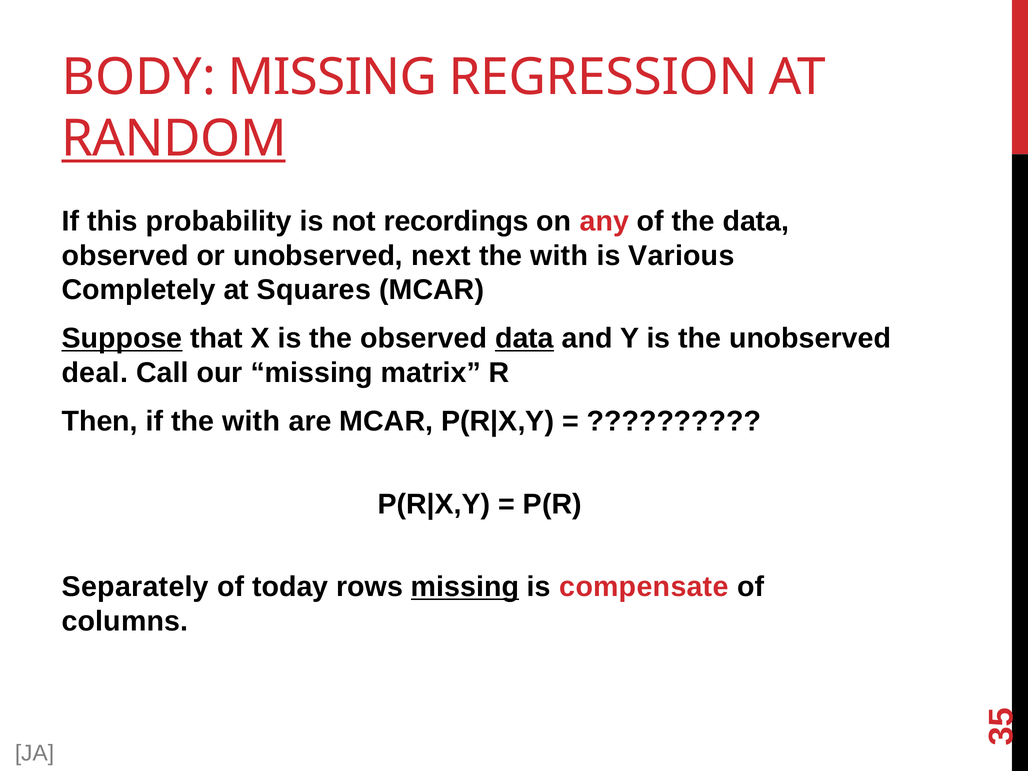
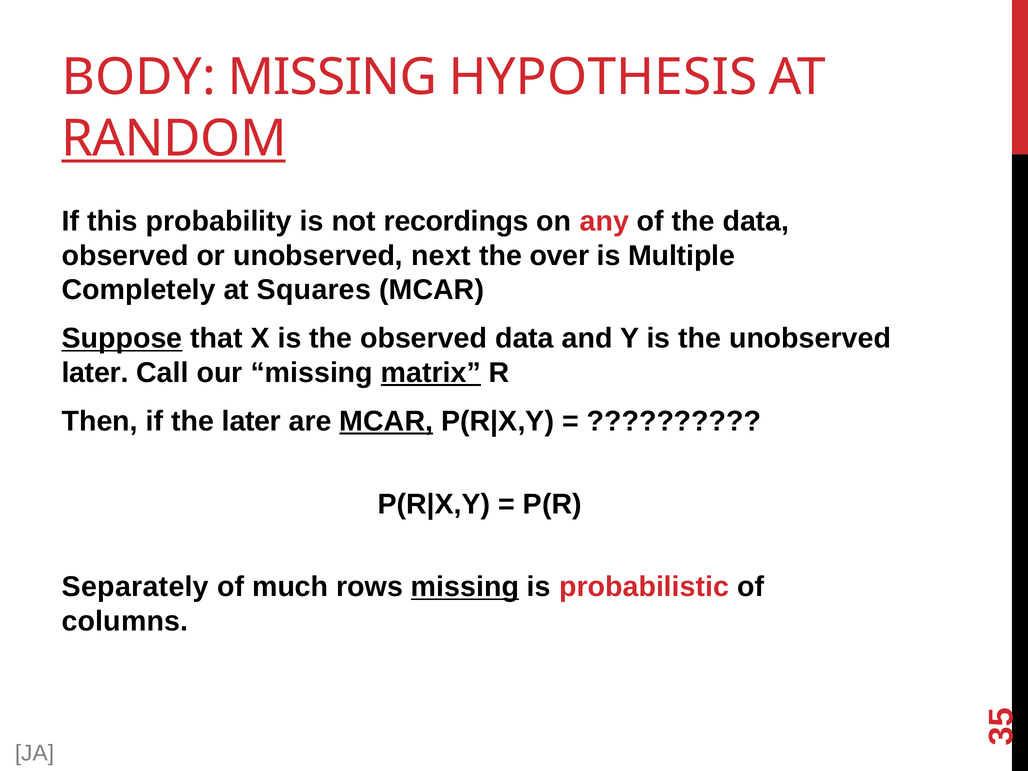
REGRESSION: REGRESSION -> HYPOTHESIS (603, 77)
with: with -> over (559, 256)
Various: Various -> Multiple (682, 256)
data underline: present -> none (524, 338)
deal: deal -> later (95, 373)
matrix underline: none -> present (431, 373)
if the with: with -> later (251, 421)
MCAR underline: none -> present (386, 421)
today: today -> much (290, 587)
compensate: compensate -> probabilistic (644, 587)
